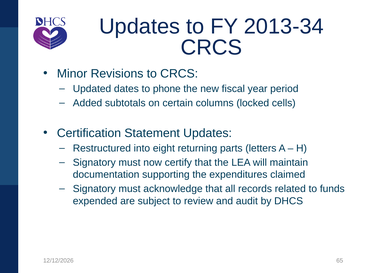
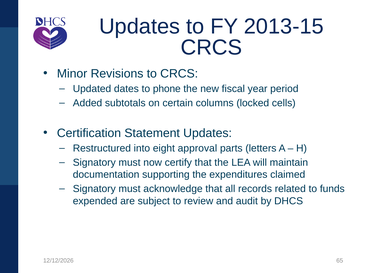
2013-34: 2013-34 -> 2013-15 (284, 27)
returning: returning -> approval (197, 149)
